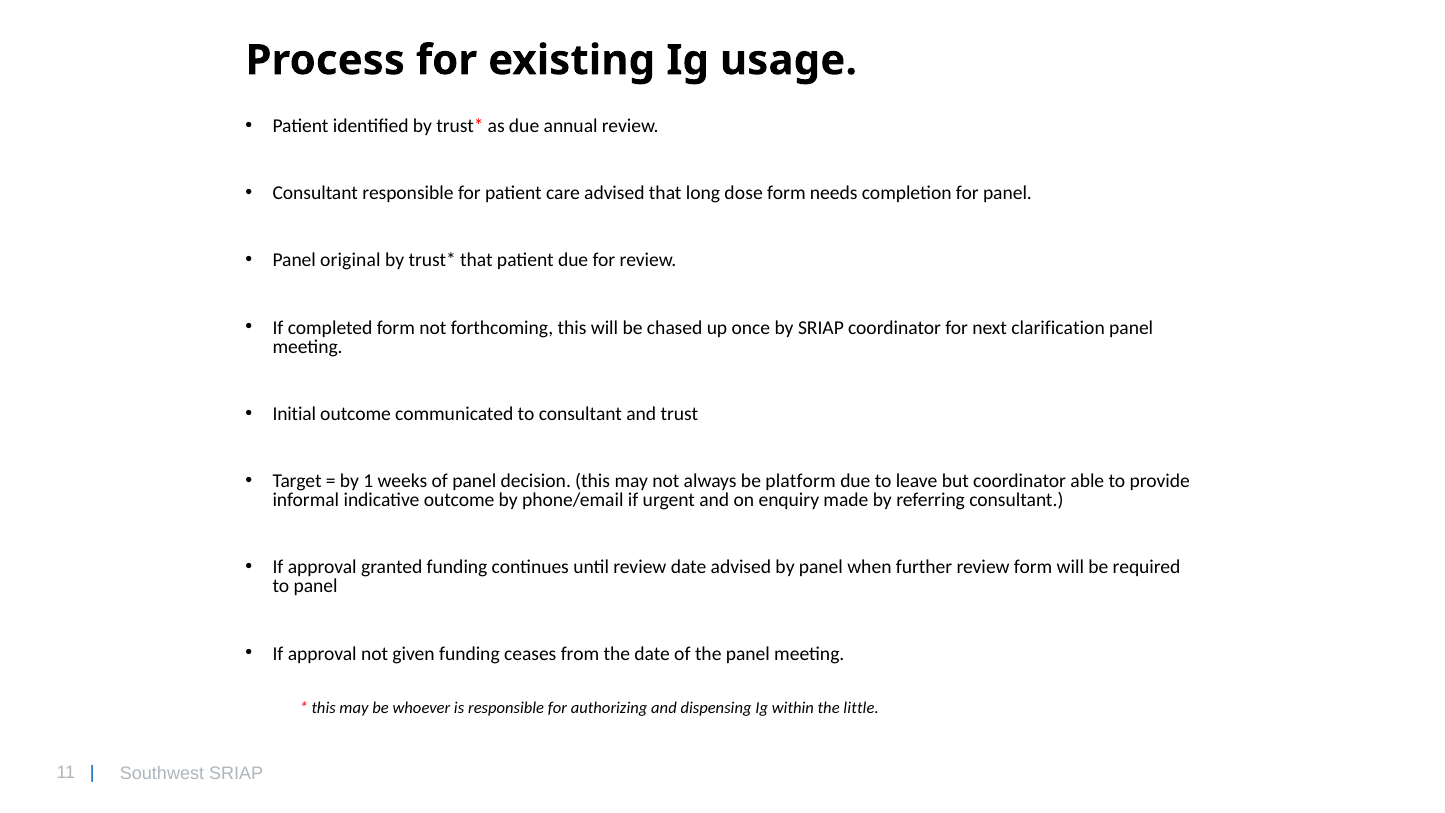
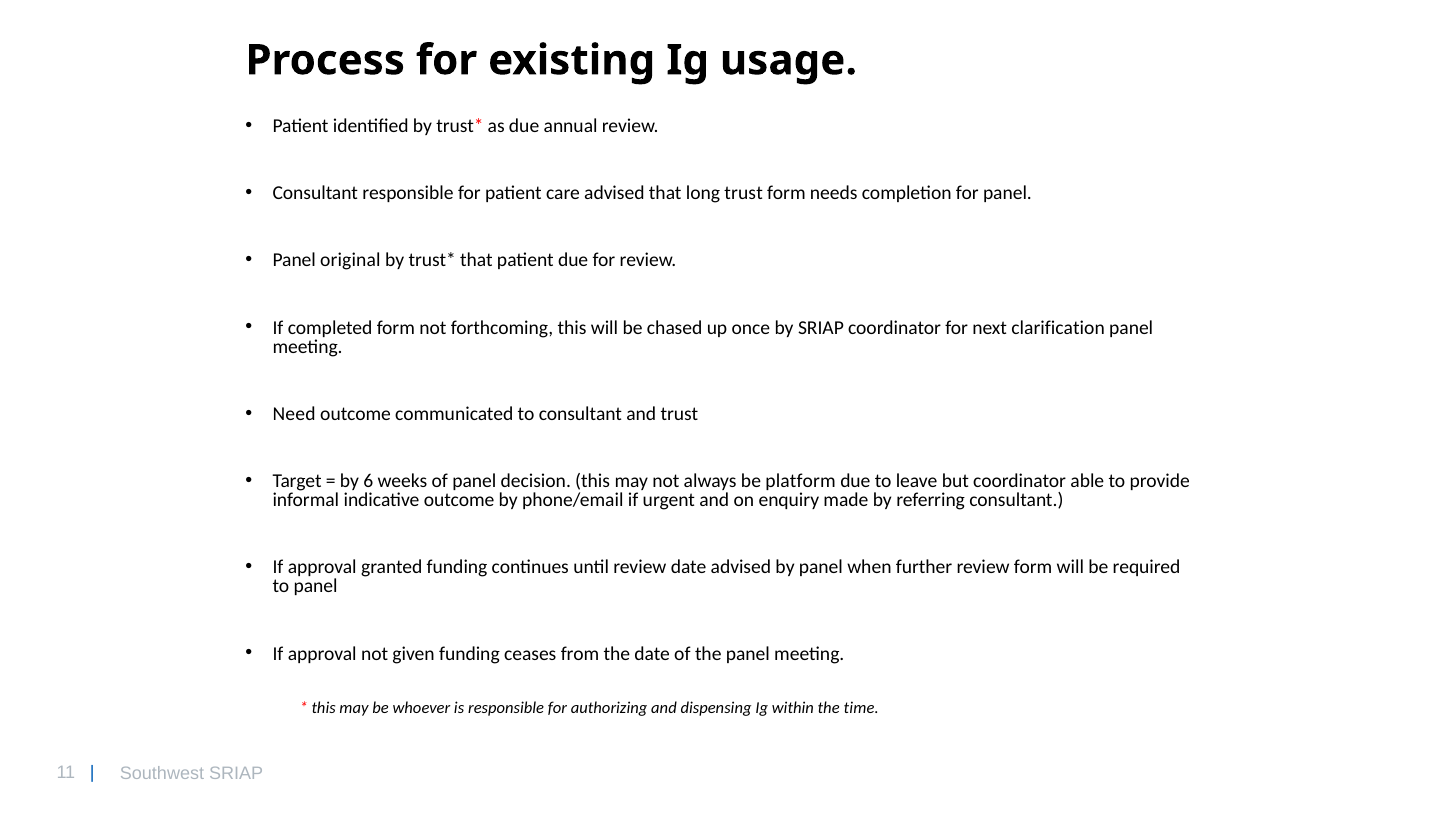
long dose: dose -> trust (744, 193)
Initial: Initial -> Need (294, 414)
1: 1 -> 6 (368, 481)
little: little -> time (861, 708)
